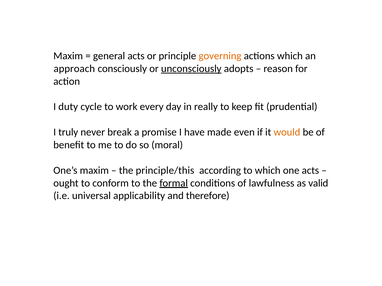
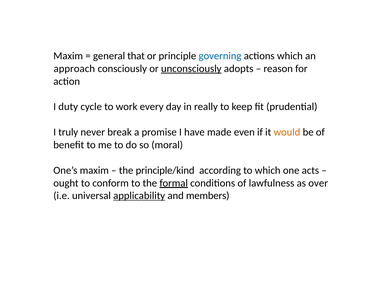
general acts: acts -> that (136, 56)
governing colour: orange -> blue (220, 56)
principle/this: principle/this -> principle/kind (165, 171)
valid: valid -> over (318, 183)
applicability underline: none -> present (139, 196)
therefore: therefore -> members (208, 196)
